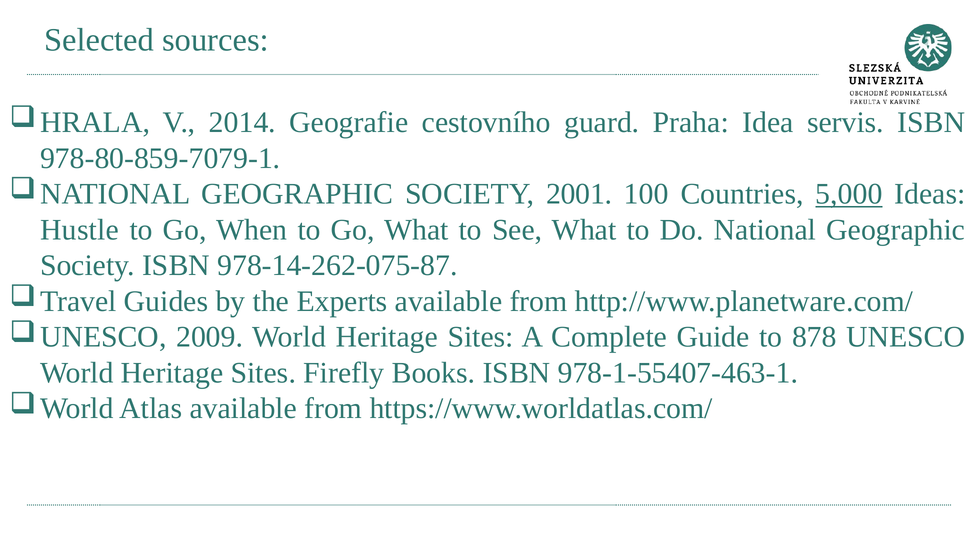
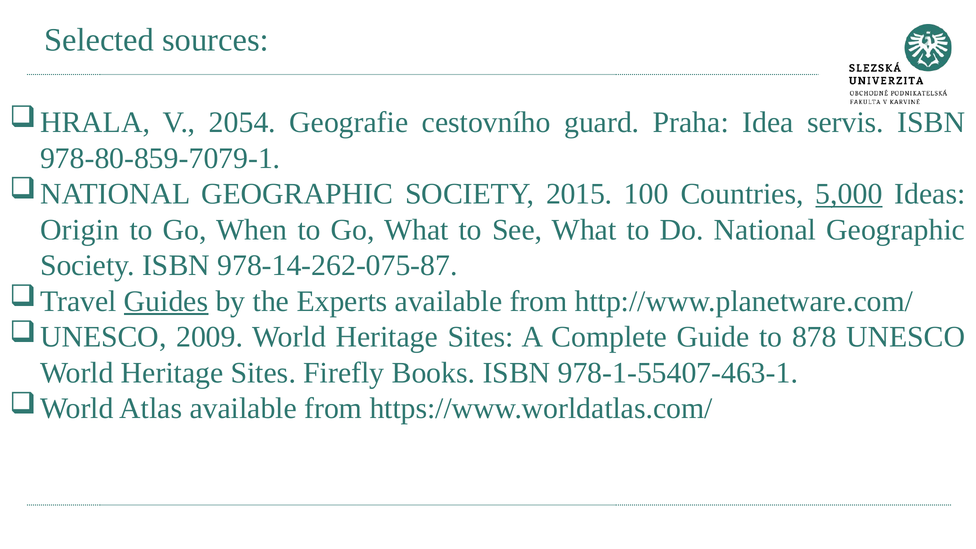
2014: 2014 -> 2054 (242, 122)
2001: 2001 -> 2015 (579, 194)
Hustle: Hustle -> Origin (80, 230)
Guides underline: none -> present (166, 301)
